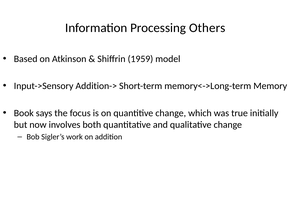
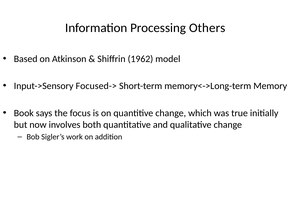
1959: 1959 -> 1962 (140, 59)
Addition->: Addition-> -> Focused-> (96, 86)
